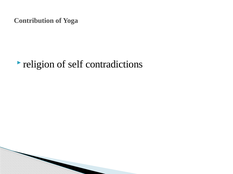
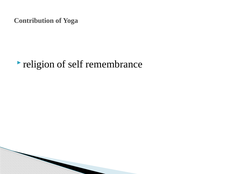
contradictions: contradictions -> remembrance (114, 64)
